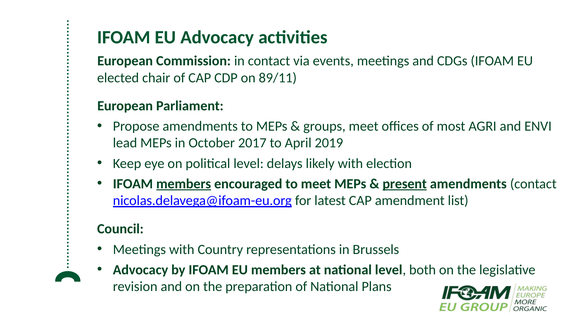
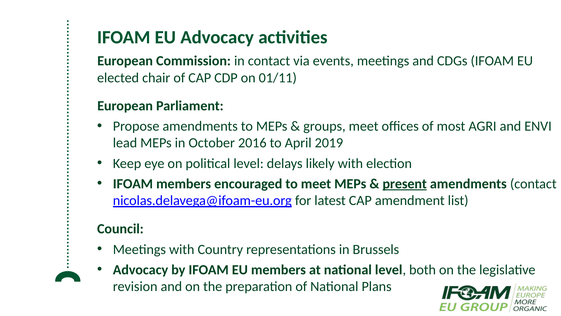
89/11: 89/11 -> 01/11 (278, 78)
2017: 2017 -> 2016 (252, 143)
members underline: present -> none (184, 184)
